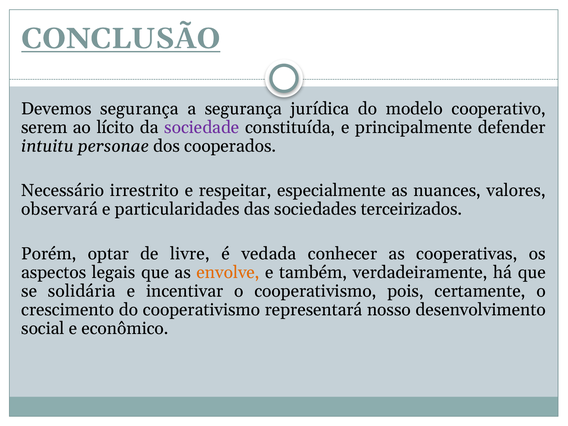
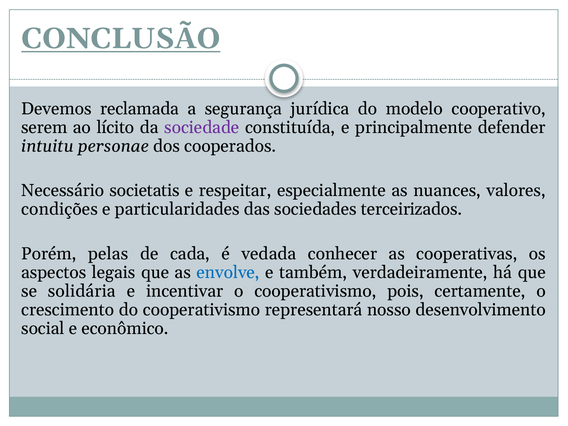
Devemos segurança: segurança -> reclamada (140, 109)
irrestrito: irrestrito -> societatis (145, 191)
observará: observará -> condições (60, 209)
optar: optar -> pelas (108, 254)
livre: livre -> cada (190, 254)
envolve colour: orange -> blue (228, 272)
